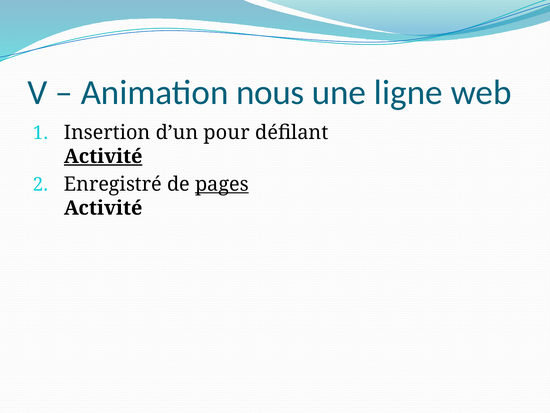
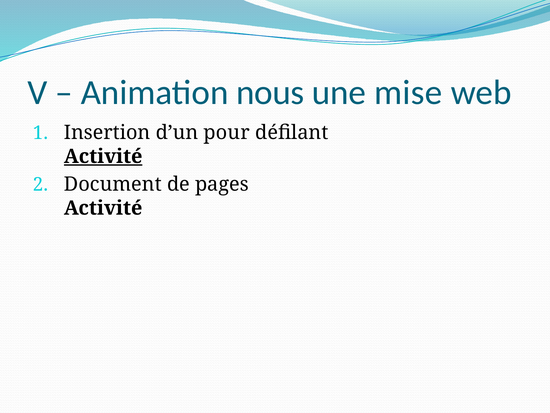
ligne: ligne -> mise (408, 92)
Enregistré: Enregistré -> Document (113, 184)
pages underline: present -> none (222, 184)
